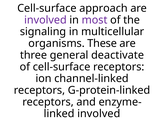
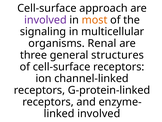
most colour: purple -> orange (95, 20)
These: These -> Renal (102, 43)
deactivate: deactivate -> structures (118, 55)
